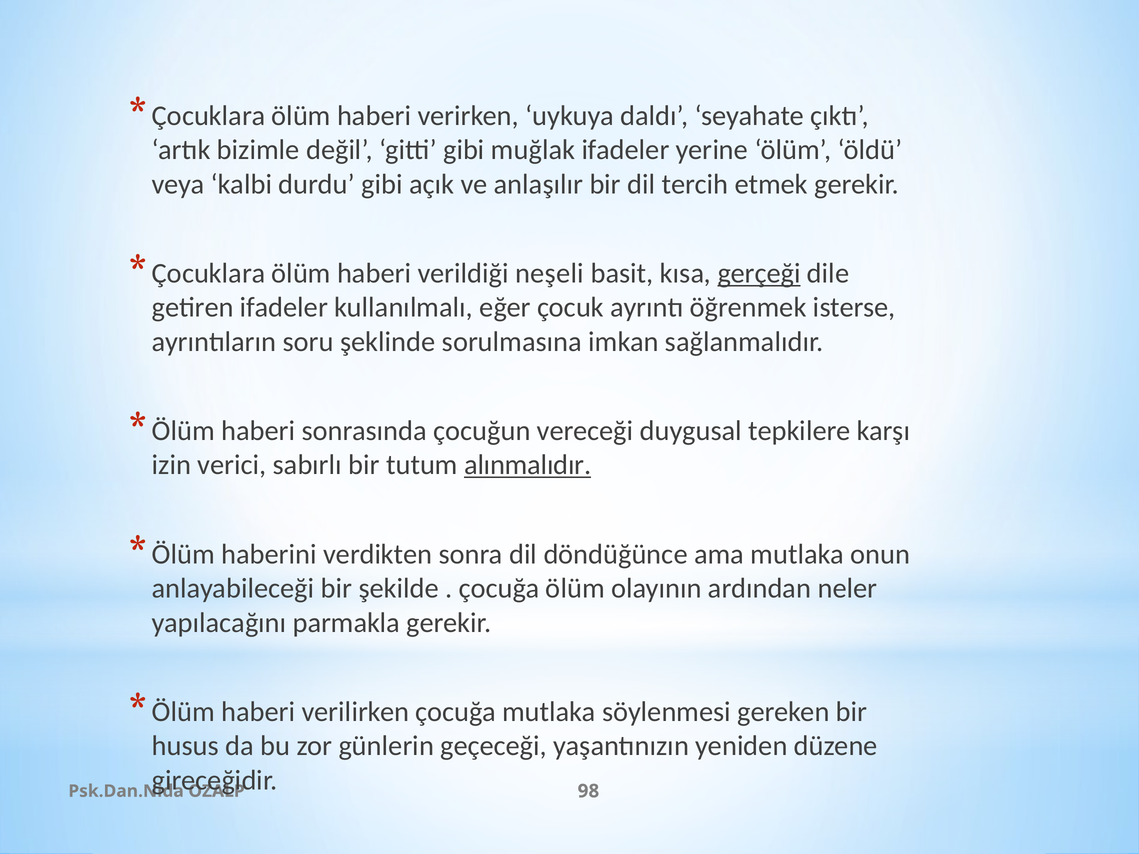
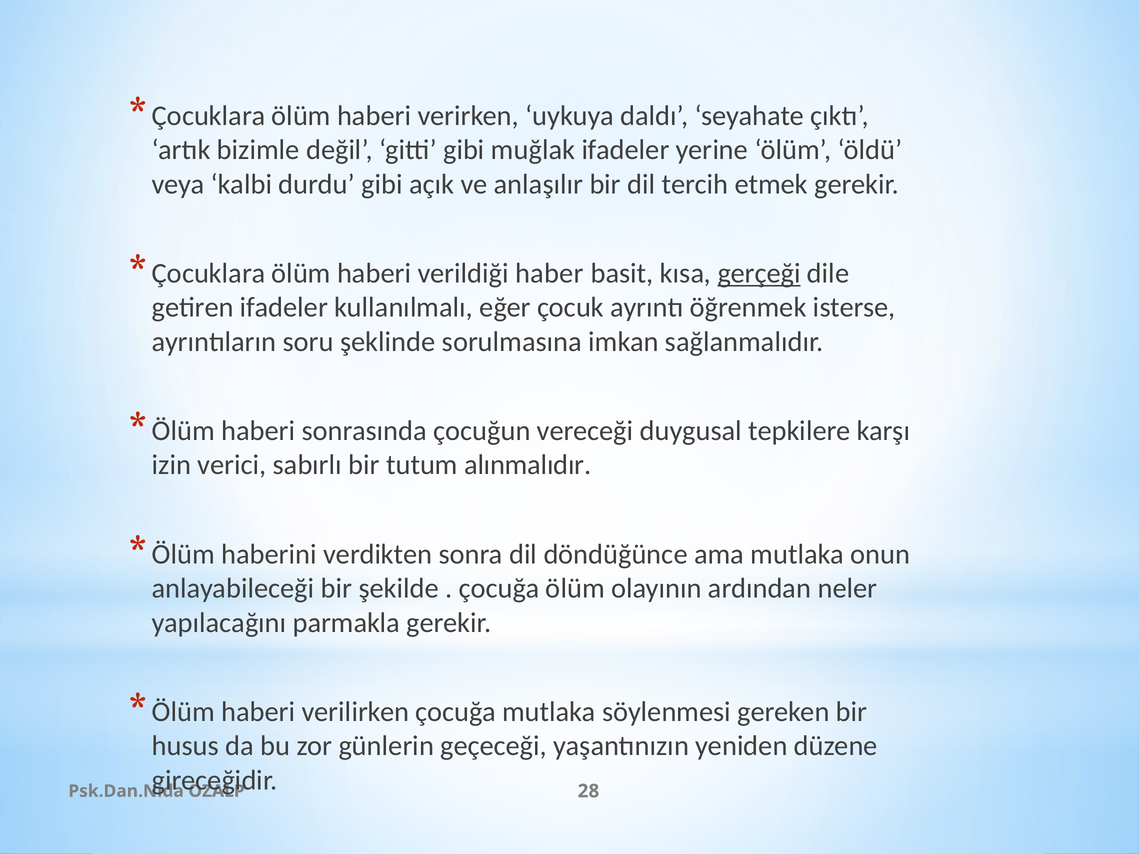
neşeli: neşeli -> haber (549, 273)
alınmalıdır underline: present -> none (528, 465)
98: 98 -> 28 (588, 791)
